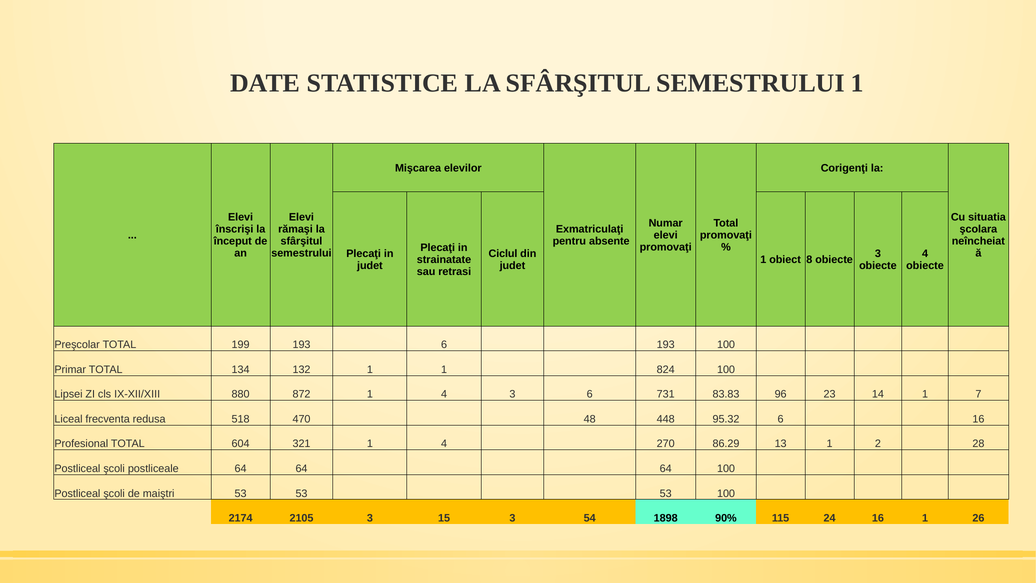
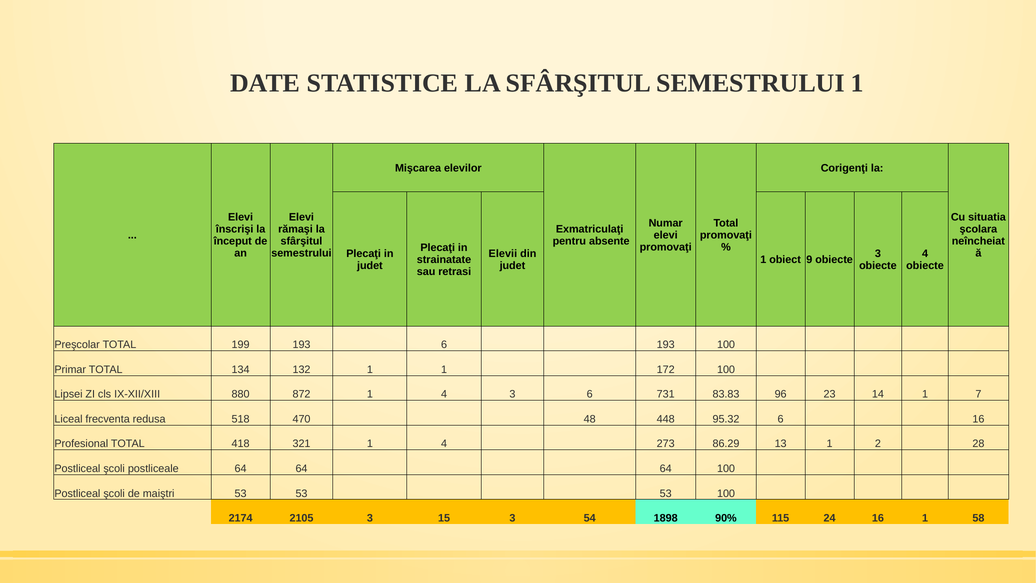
Ciclul: Ciclul -> Elevii (503, 253)
8: 8 -> 9 (809, 259)
824: 824 -> 172 (666, 369)
604: 604 -> 418 (241, 444)
270: 270 -> 273 (666, 444)
26: 26 -> 58 (978, 518)
